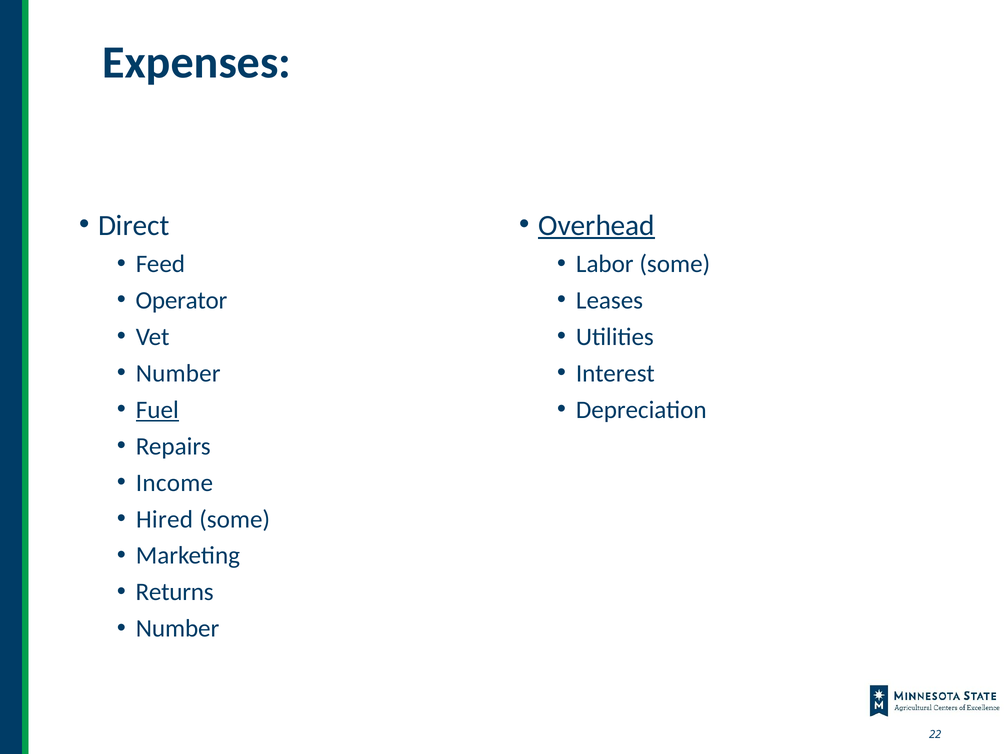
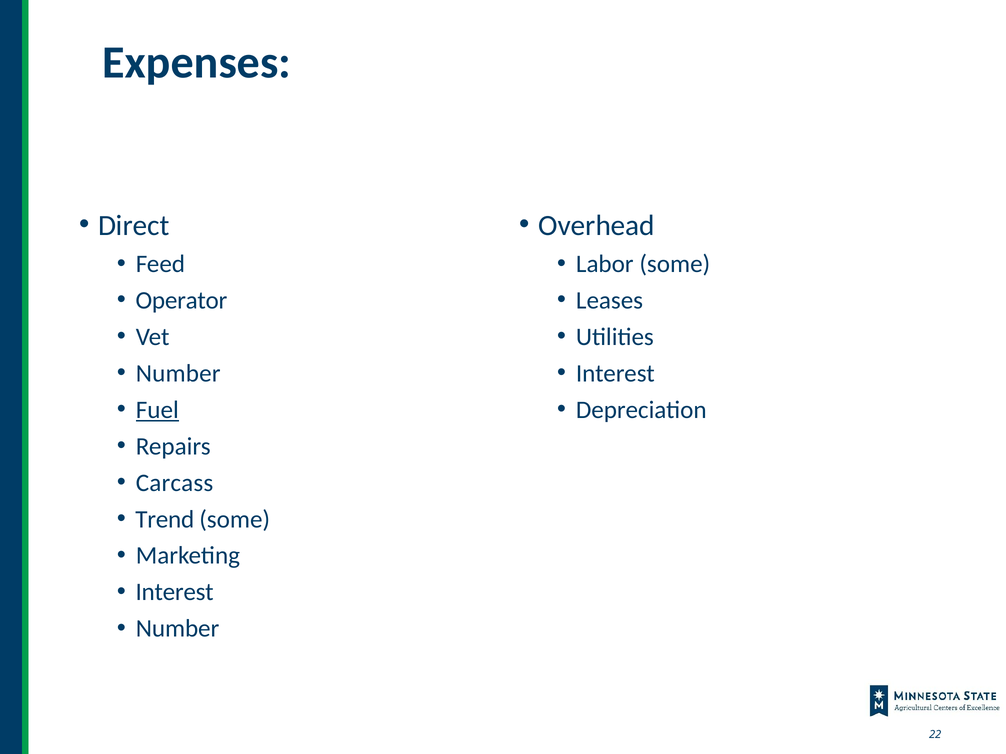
Overhead underline: present -> none (597, 226)
Income: Income -> Carcass (175, 483)
Hired: Hired -> Trend (165, 520)
Returns: Returns -> Interest (175, 593)
